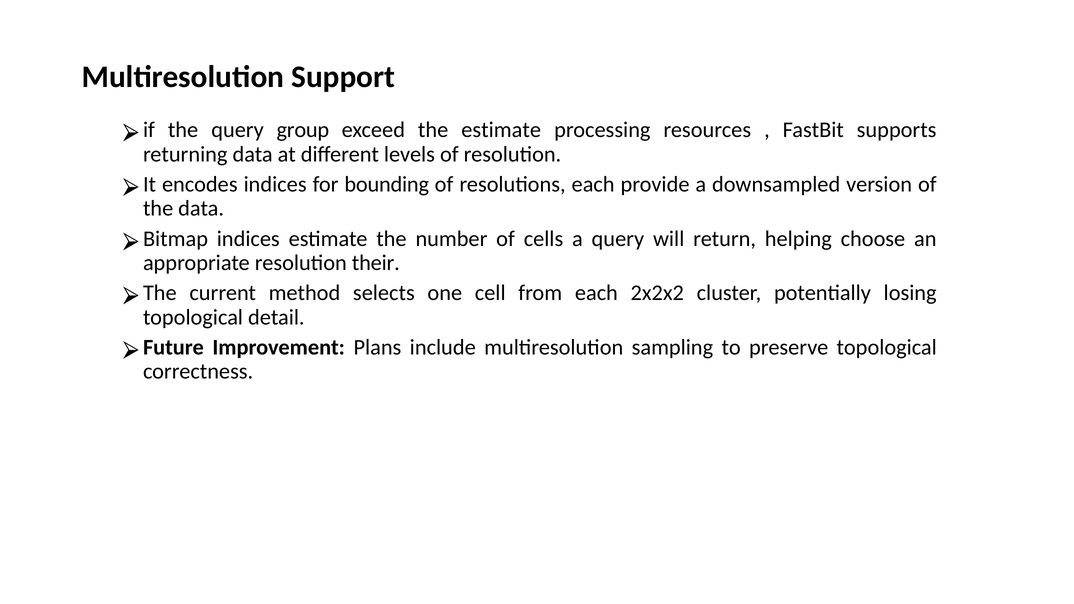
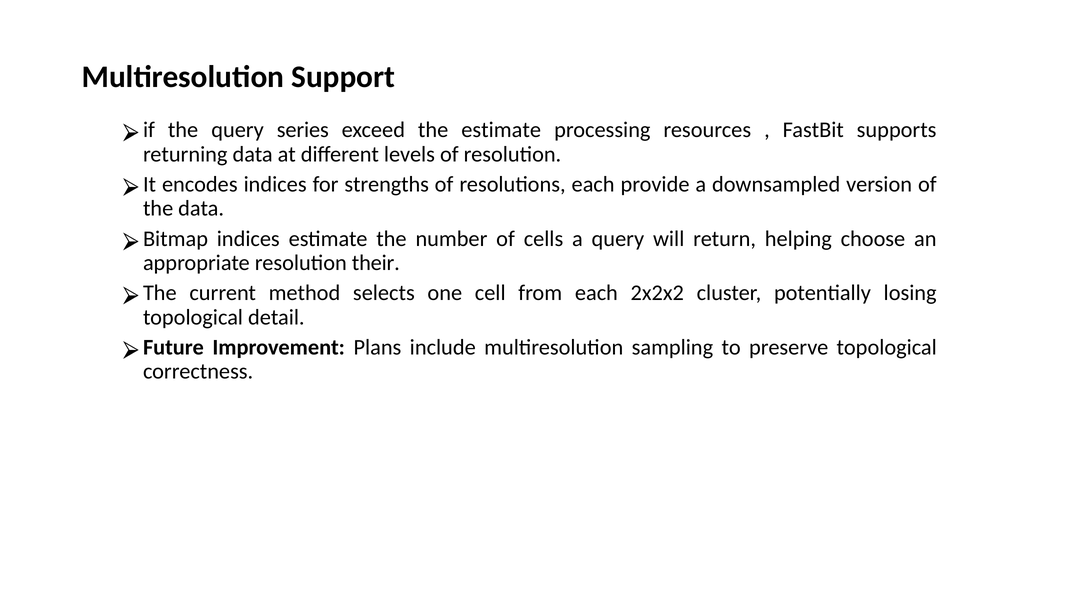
group: group -> series (303, 130)
bounding: bounding -> strengths (387, 184)
